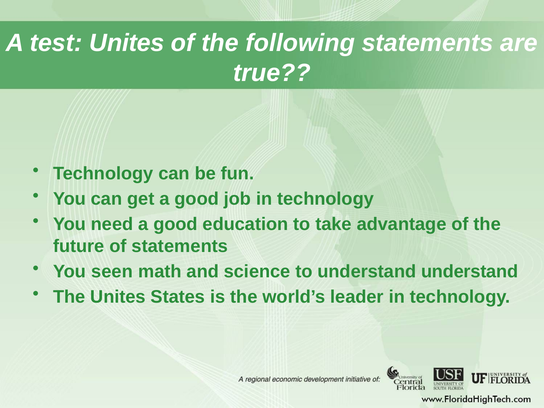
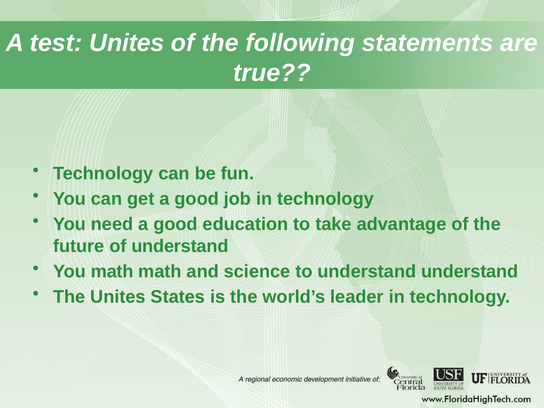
of statements: statements -> understand (180, 246)
You seen: seen -> math (112, 271)
